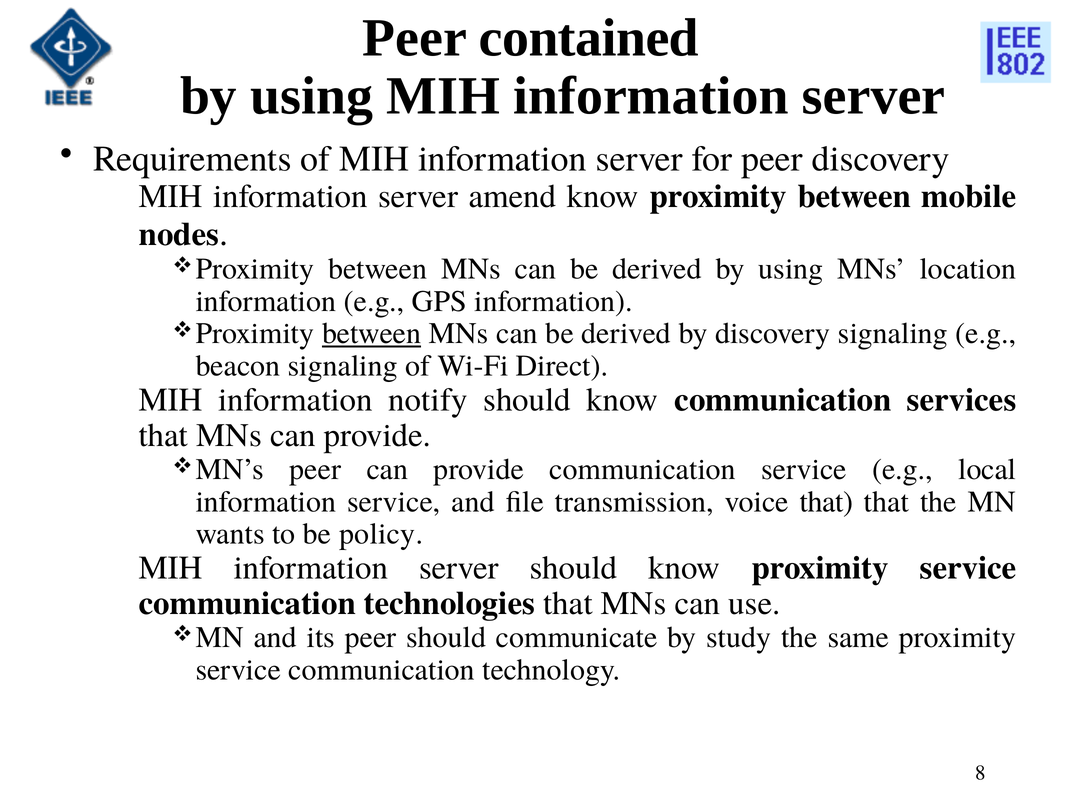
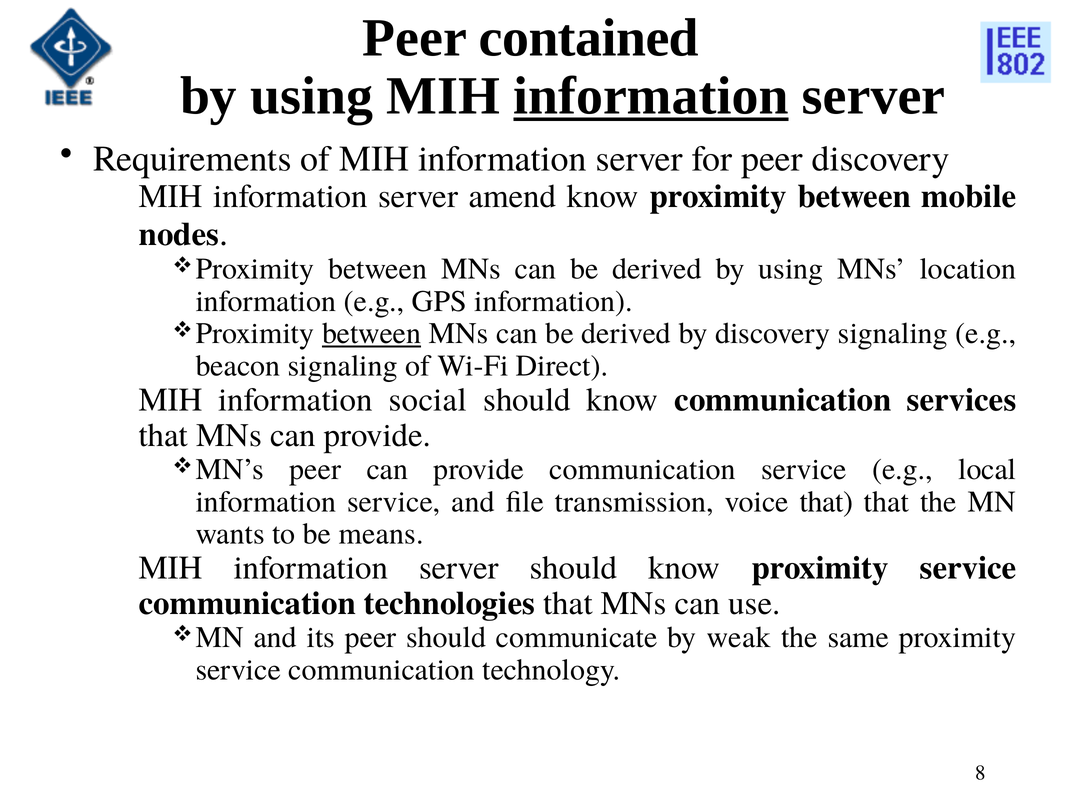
information underline: none -> present (651, 96)
notify: notify -> social (428, 400)
policy: policy -> means (381, 534)
study: study -> weak (739, 637)
